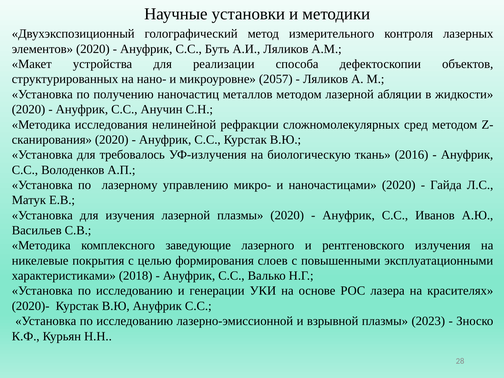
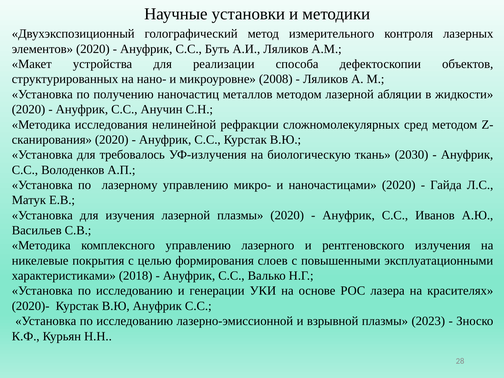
2057: 2057 -> 2008 (276, 79)
2016: 2016 -> 2030 (412, 155)
комплексного заведующие: заведующие -> управлению (198, 245)
